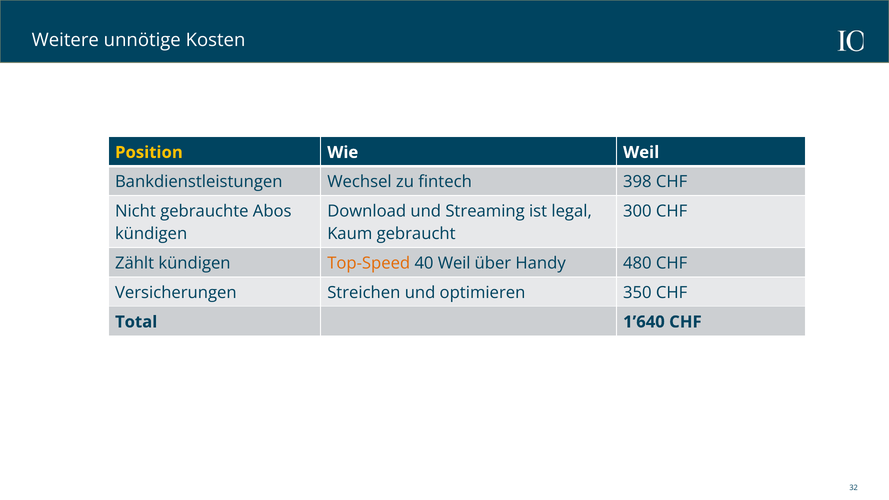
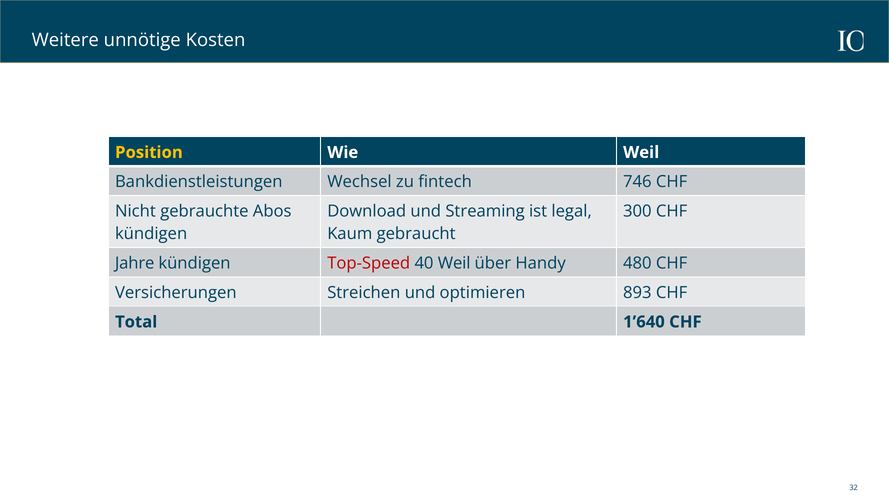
398: 398 -> 746 (637, 182)
Zählt: Zählt -> Jahre (135, 263)
Top-Speed colour: orange -> red (369, 263)
350: 350 -> 893 (637, 293)
